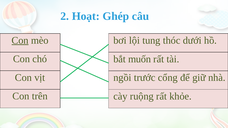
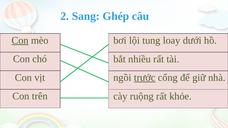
Hoạt: Hoạt -> Sang (86, 16)
thóc: thóc -> loay (172, 40)
muốn: muốn -> nhiều (140, 59)
trước underline: none -> present (145, 78)
